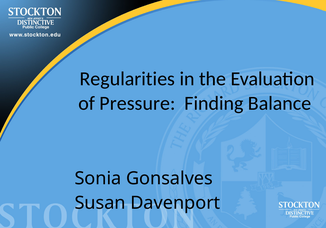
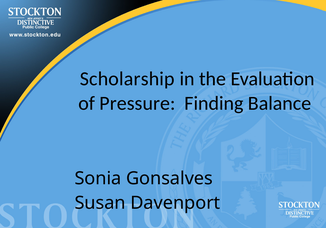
Regularities: Regularities -> Scholarship (127, 79)
